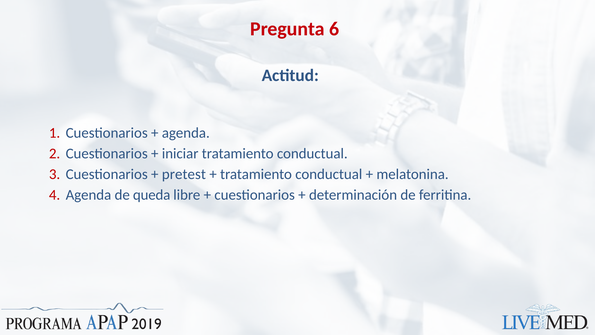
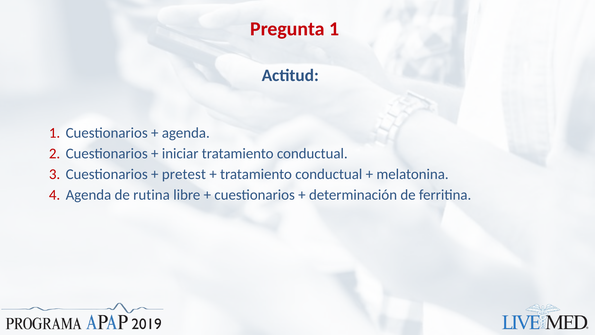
Pregunta 6: 6 -> 1 (334, 29)
queda: queda -> rutina (152, 195)
